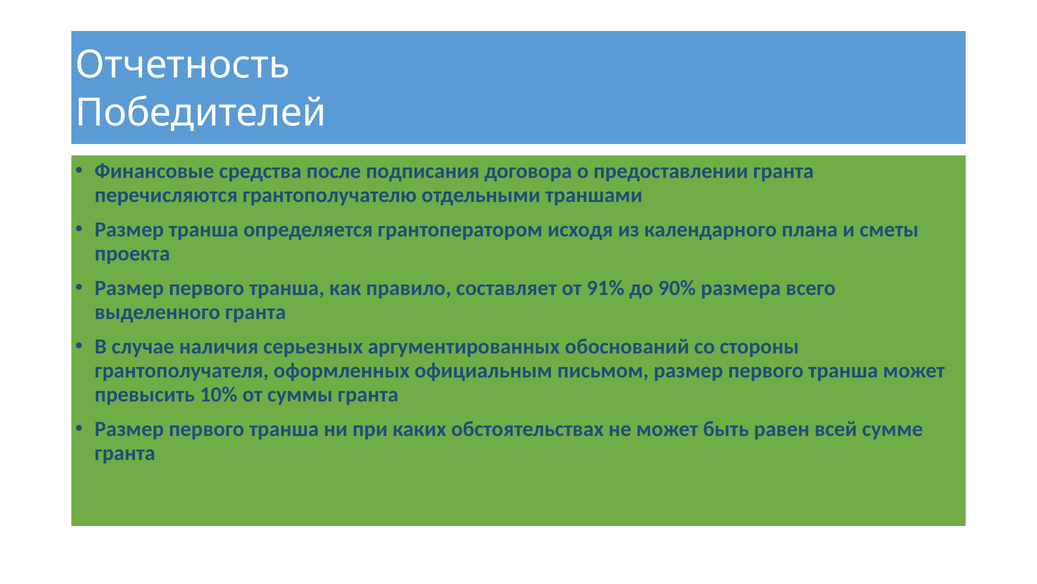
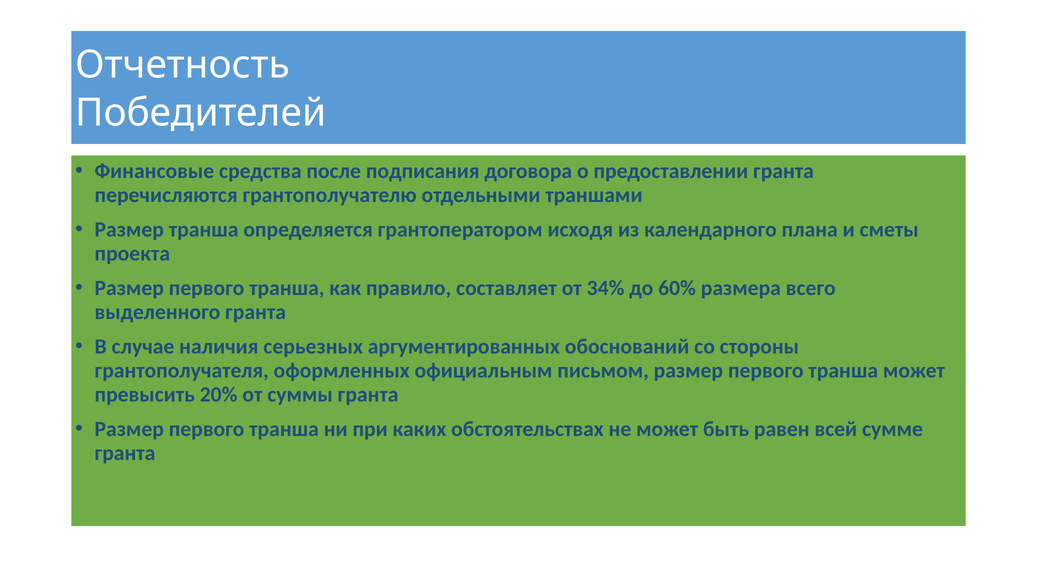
91%: 91% -> 34% (606, 288)
90%: 90% -> 60% (677, 288)
10%: 10% -> 20% (219, 394)
